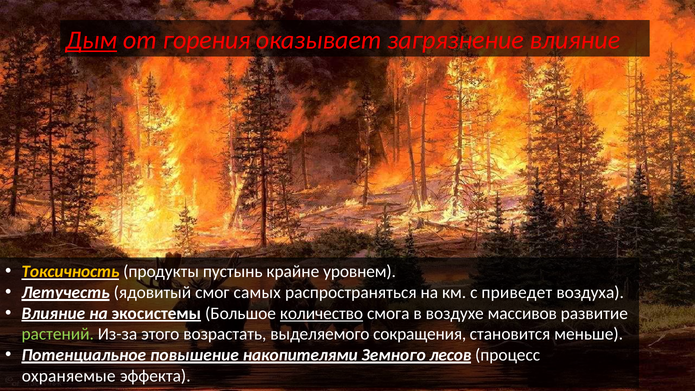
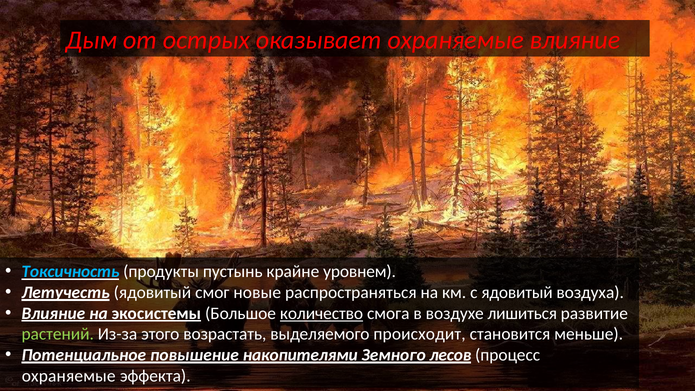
Дым underline: present -> none (91, 40)
горения: горения -> острых (206, 40)
оказывает загрязнение: загрязнение -> охраняемые (456, 40)
Токсичность colour: yellow -> light blue (70, 272)
самых: самых -> новые (257, 292)
с приведет: приведет -> ядовитый (517, 292)
массивов: массивов -> лишиться (522, 313)
сокращения: сокращения -> происходит (420, 334)
